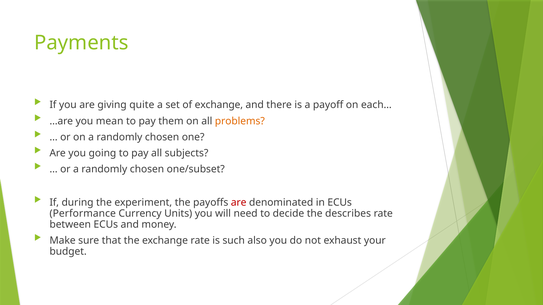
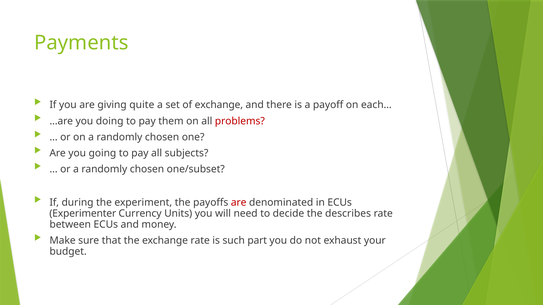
mean: mean -> doing (110, 121)
problems colour: orange -> red (240, 121)
Performance: Performance -> Experimenter (83, 214)
also: also -> part (257, 241)
